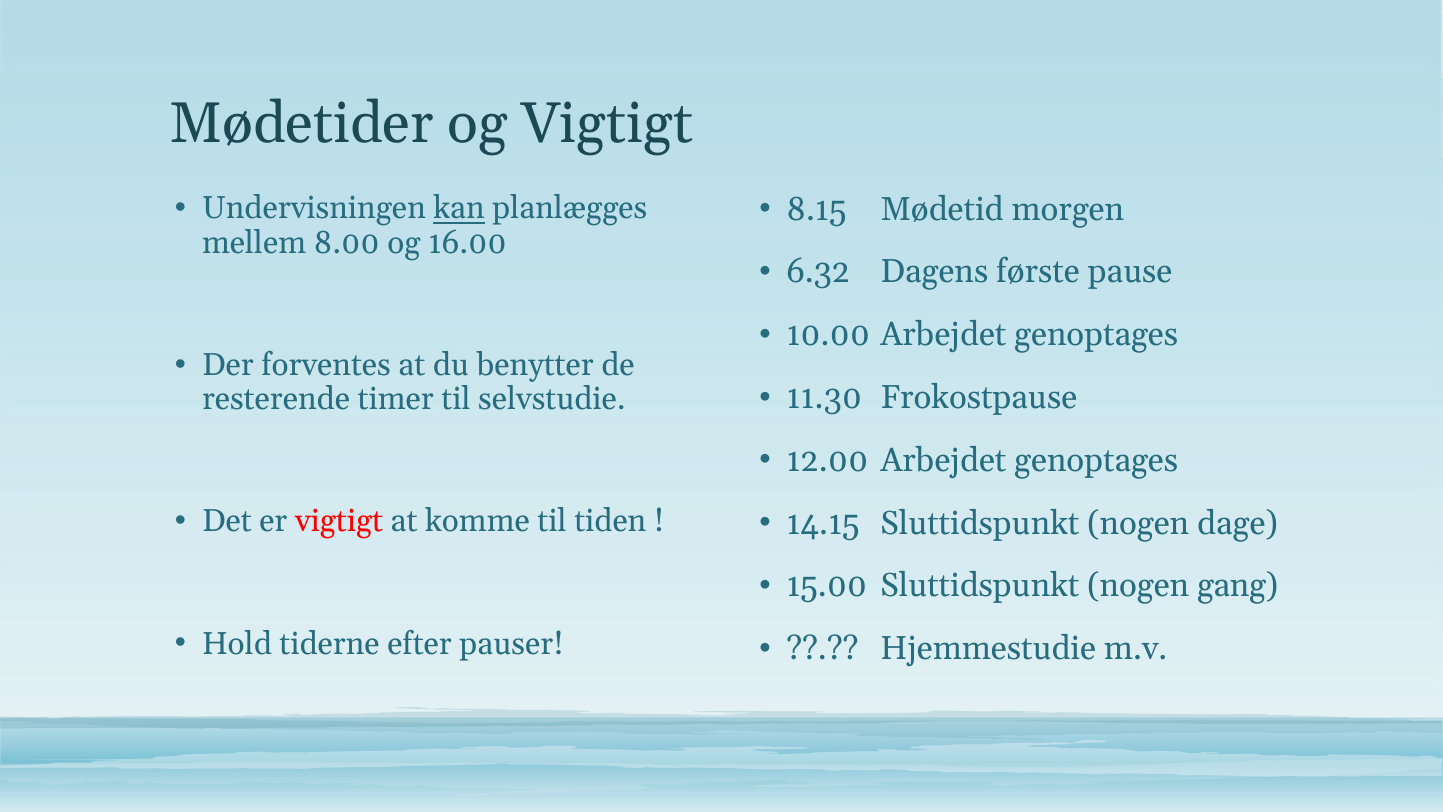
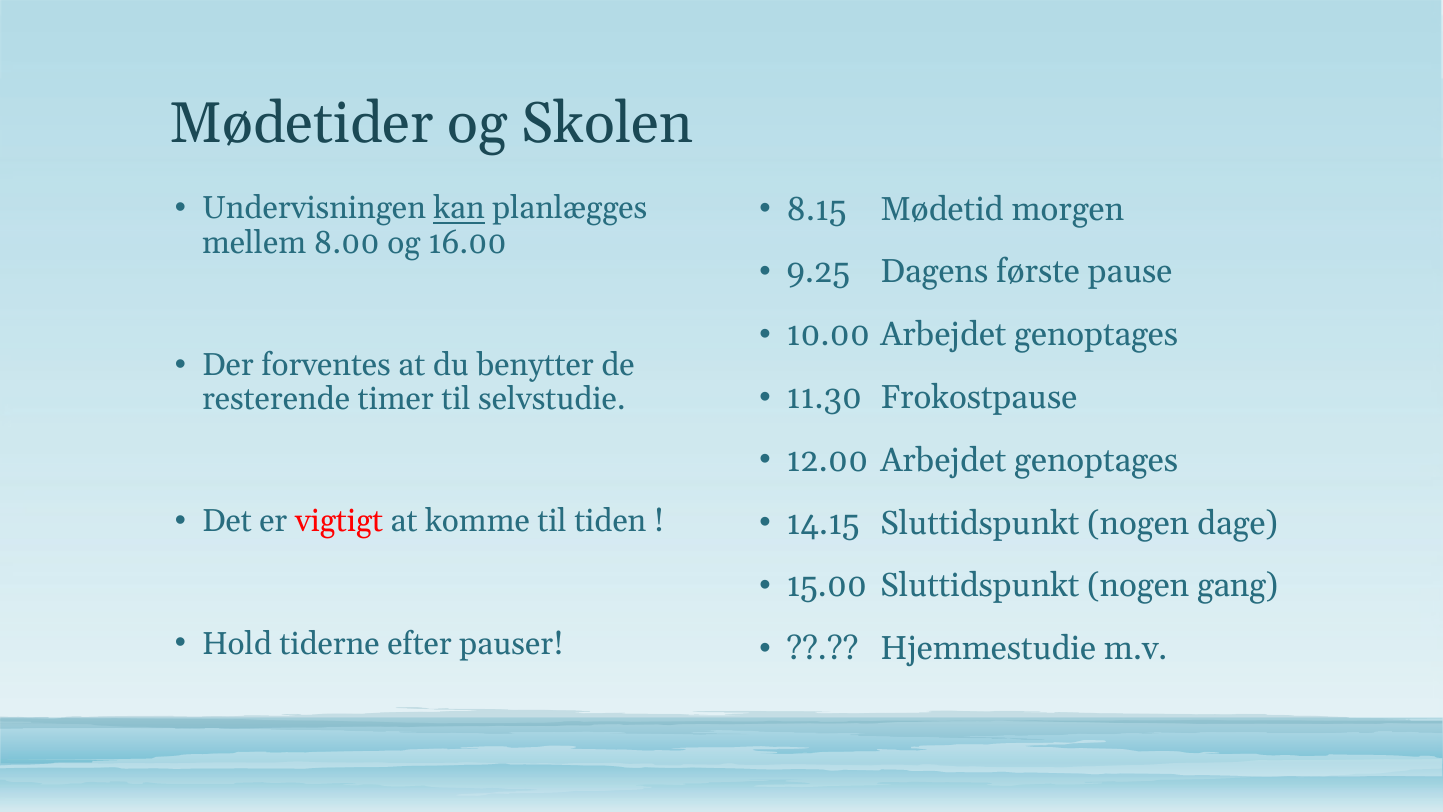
og Vigtigt: Vigtigt -> Skolen (607, 124)
6.32: 6.32 -> 9.25 (818, 272)
